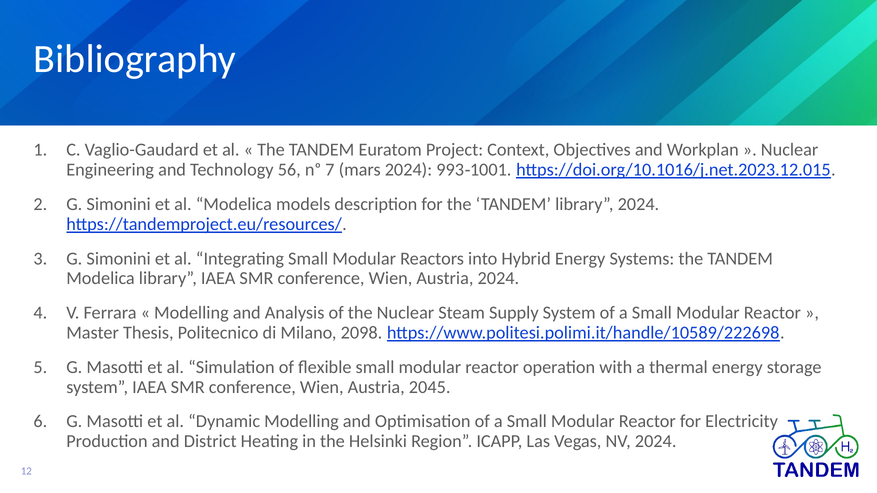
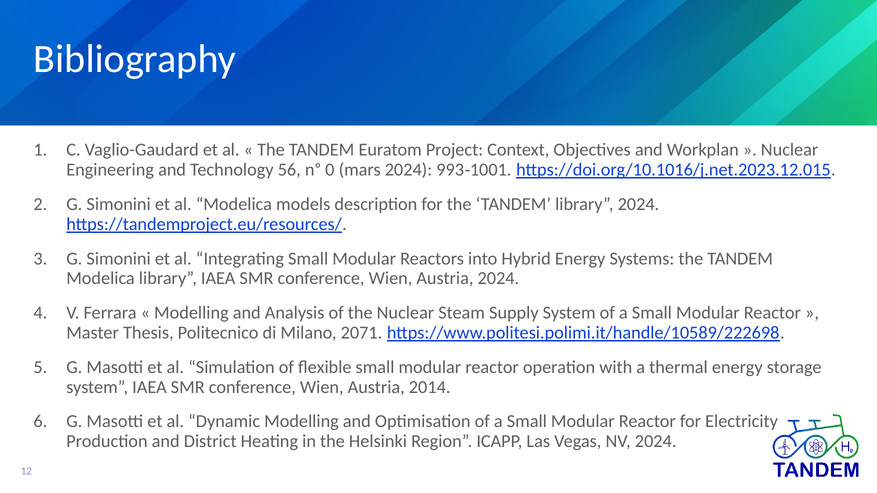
7: 7 -> 0 (330, 170)
2098: 2098 -> 2071 (362, 333)
2045: 2045 -> 2014 (430, 387)
